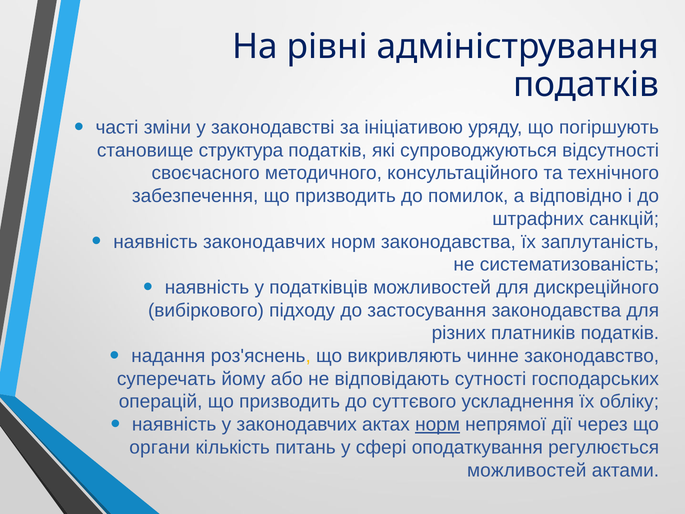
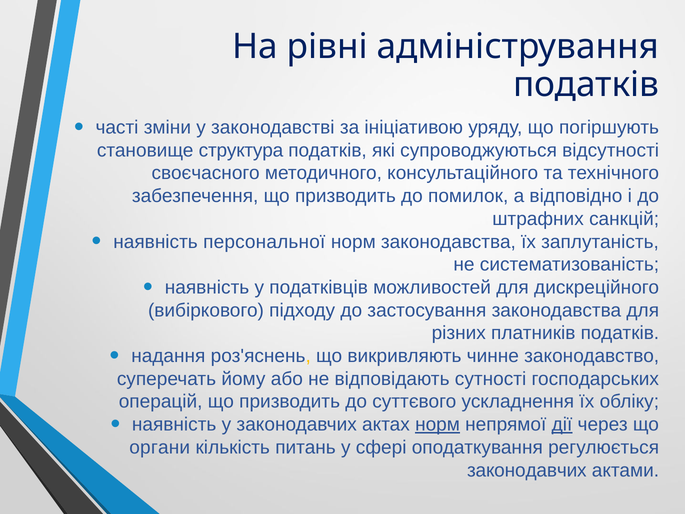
наявність законодавчих: законодавчих -> персональної (264, 242)
дії underline: none -> present (562, 424)
можливостей: можливостей -> законодавчих (527, 470)
